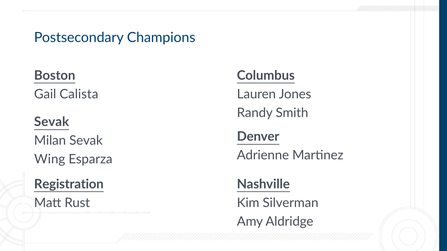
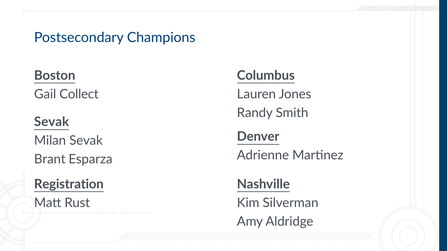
Calista: Calista -> Collect (79, 94)
Wing: Wing -> Brant (50, 160)
